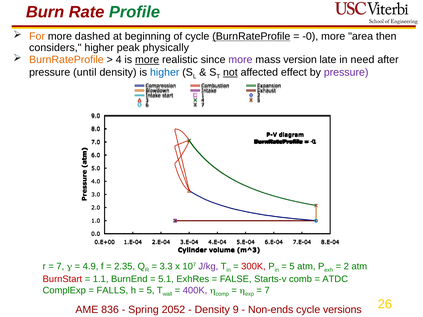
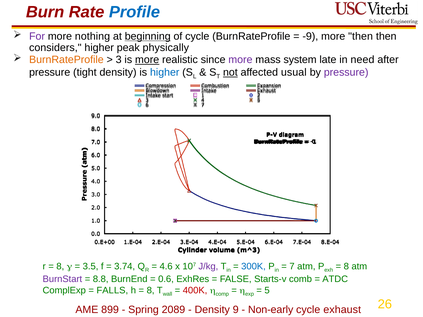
Profile colour: green -> blue (134, 12)
For colour: orange -> purple (37, 36)
dashed: dashed -> nothing (92, 36)
beginning underline: none -> present (148, 36)
BurnRateProfile underline: present -> none (251, 36)
-0: -0 -> -9 (310, 36)
more area: area -> then (361, 36)
4: 4 -> 3 (119, 60)
version: version -> system (300, 60)
until: until -> tight (85, 72)
effect: effect -> usual (294, 72)
7: 7 -> 8 (60, 266)
4.9: 4.9 -> 3.5 (91, 266)
2.35: 2.35 -> 3.74 (125, 266)
3.3: 3.3 -> 4.6 (166, 266)
300K colour: red -> blue (254, 266)
5: 5 -> 7 (292, 266)
2: 2 -> 8 (346, 266)
BurnStart colour: red -> purple (62, 279)
1.1: 1.1 -> 8.8 (101, 279)
5.1: 5.1 -> 0.6 (166, 279)
5: 5 -> 8 (151, 291)
400K colour: purple -> red (195, 291)
7: 7 -> 5 (267, 291)
836: 836 -> 899 (110, 310)
2052: 2052 -> 2089 (173, 310)
Non-ends: Non-ends -> Non-early (271, 310)
versions: versions -> exhaust (342, 310)
